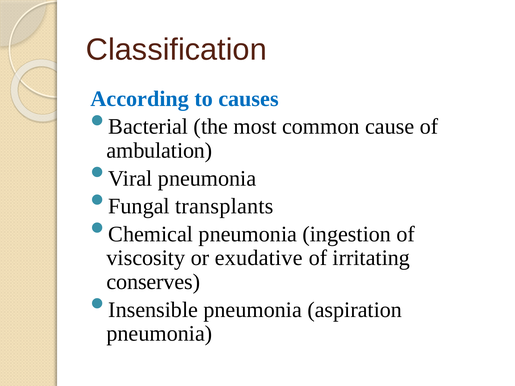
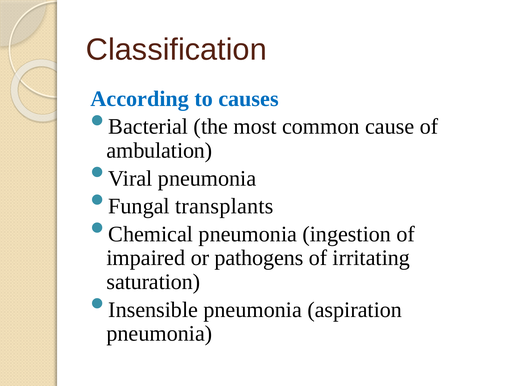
viscosity: viscosity -> impaired (146, 258)
exudative: exudative -> pathogens (259, 258)
conserves: conserves -> saturation (153, 282)
